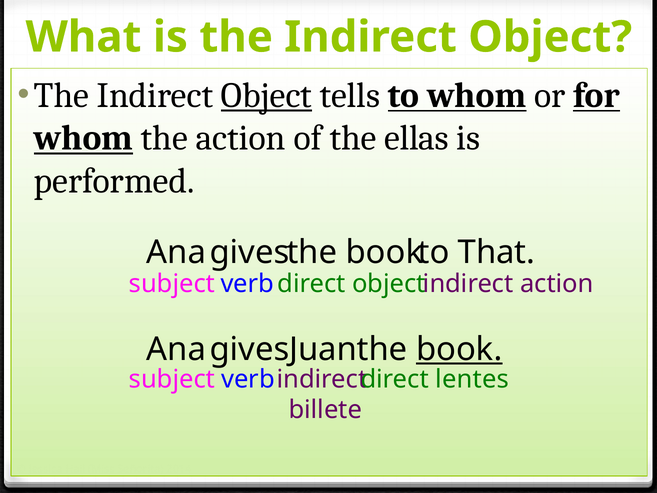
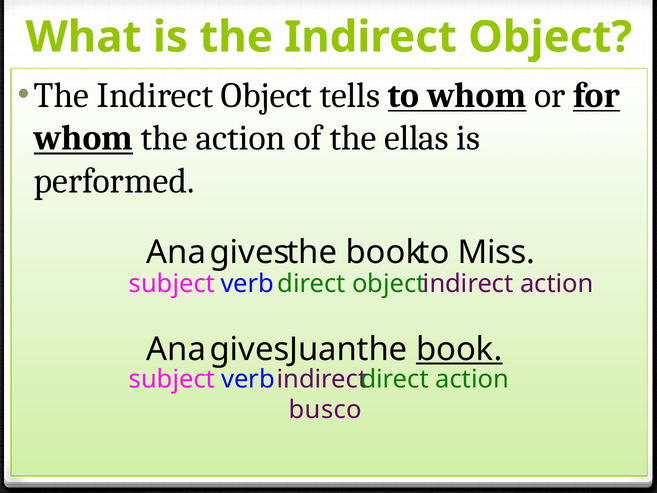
Object underline: present -> none (266, 95)
That: That -> Miss (496, 252)
direct lentes: lentes -> action (472, 379)
billete: billete -> busco (325, 410)
